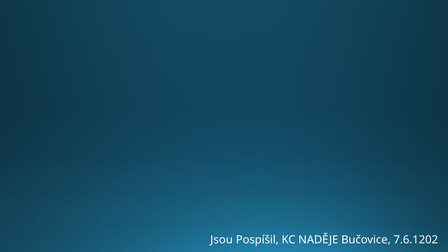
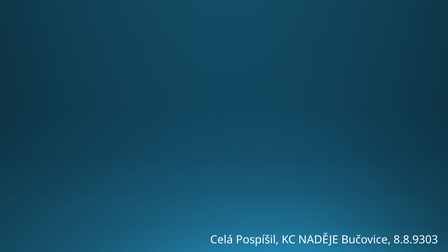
Jsou: Jsou -> Celá (222, 240)
7.6.1202: 7.6.1202 -> 8.8.9303 (416, 240)
